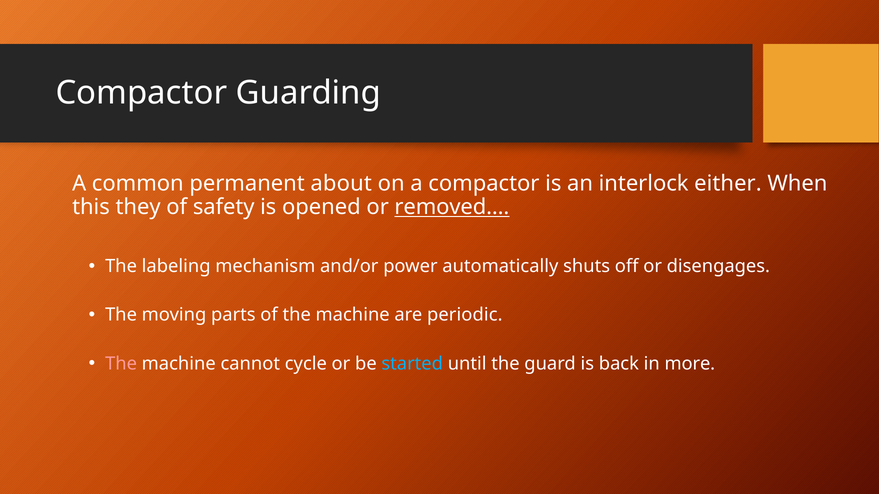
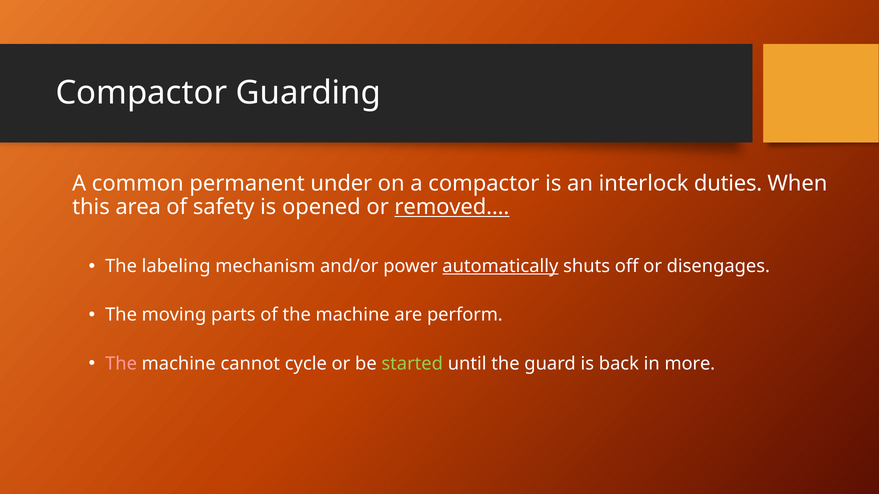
about: about -> under (341, 184)
either: either -> duties (728, 184)
they: they -> area (138, 207)
automatically underline: none -> present (500, 266)
periodic: periodic -> perform (465, 315)
started colour: light blue -> light green (412, 364)
